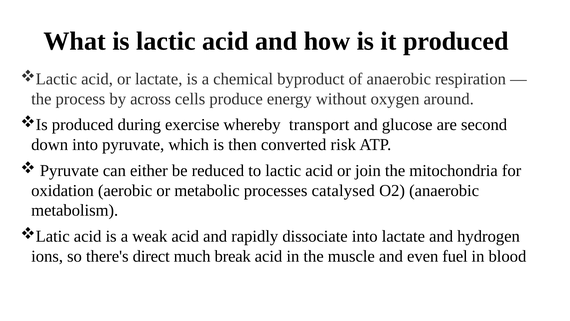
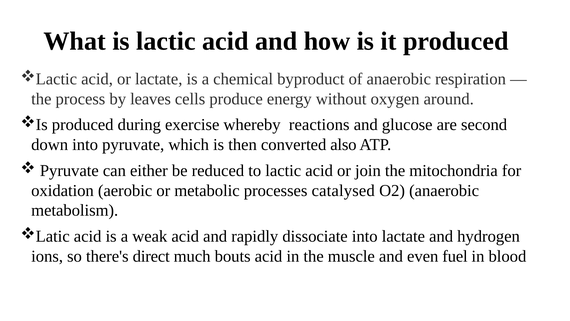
across: across -> leaves (151, 99)
transport: transport -> reactions (319, 125)
risk: risk -> also (343, 145)
break: break -> bouts (233, 256)
